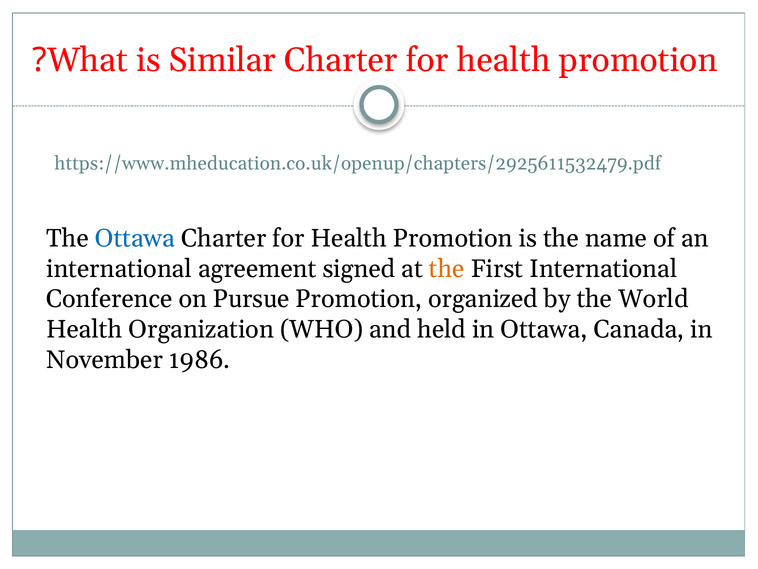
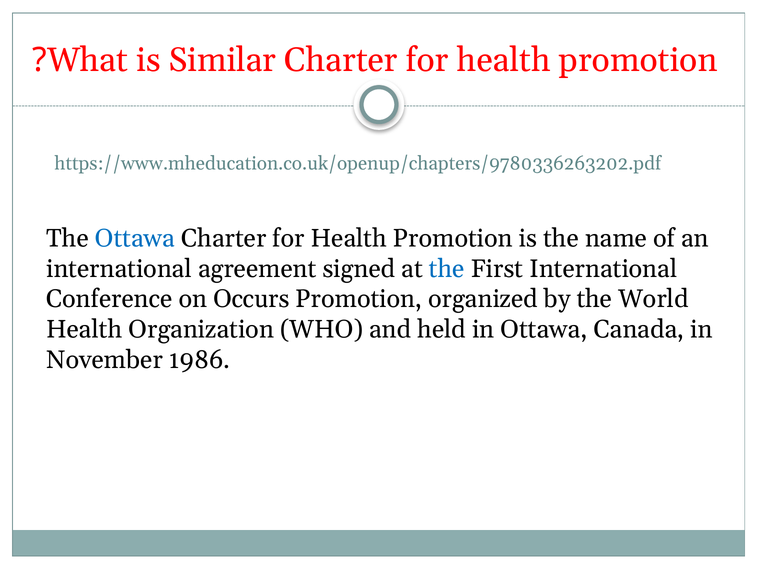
https://www.mheducation.co.uk/openup/chapters/2925611532479.pdf: https://www.mheducation.co.uk/openup/chapters/2925611532479.pdf -> https://www.mheducation.co.uk/openup/chapters/9780336263202.pdf (358, 163)
the colour: orange -> blue (447, 268)
Pursue: Pursue -> Occurs (251, 299)
